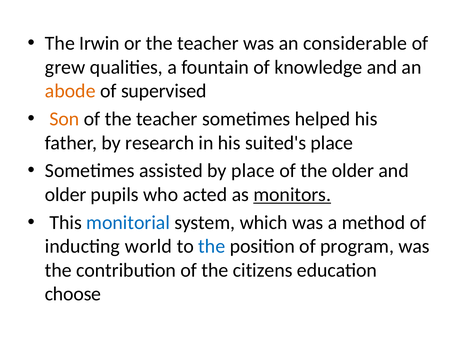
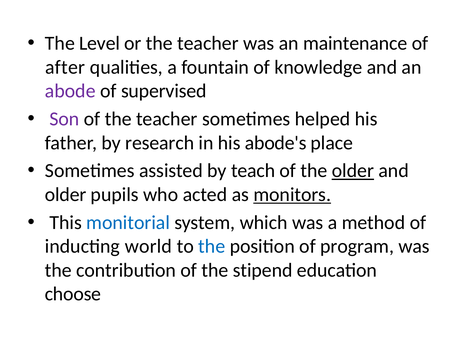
Irwin: Irwin -> Level (100, 43)
considerable: considerable -> maintenance (355, 43)
grew: grew -> after (65, 67)
abode colour: orange -> purple (70, 91)
Son colour: orange -> purple (64, 119)
suited's: suited's -> abode's (276, 143)
by place: place -> teach (253, 171)
older underline: none -> present (353, 171)
citizens: citizens -> stipend (263, 270)
